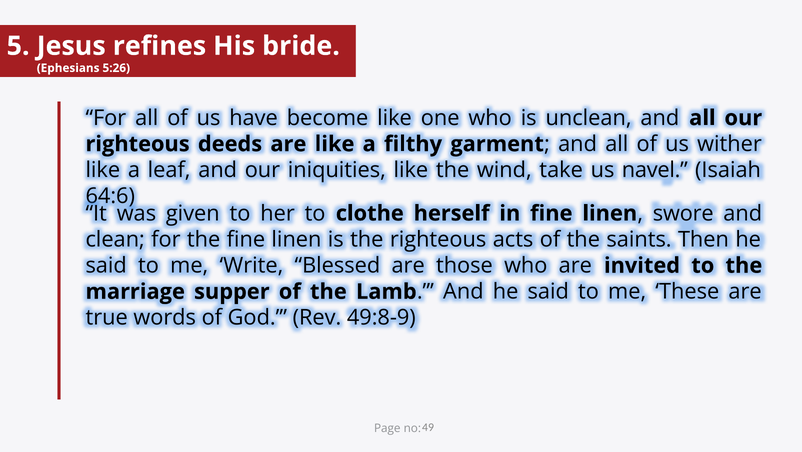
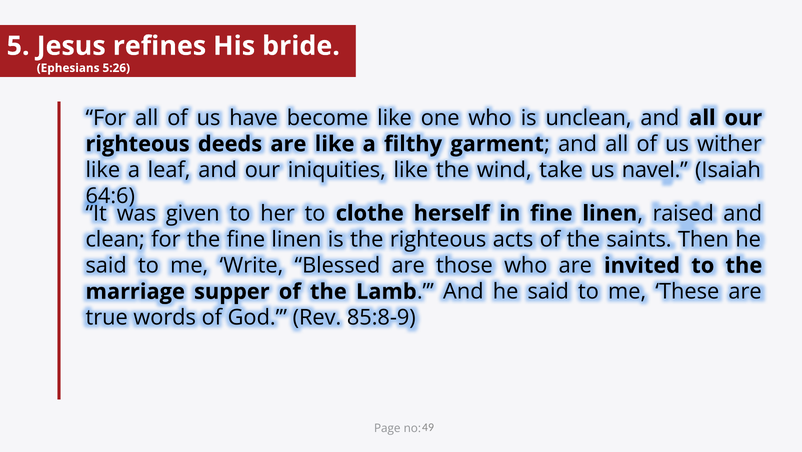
swore: swore -> raised (683, 214)
49:8-9: 49:8-9 -> 85:8-9 (381, 318)
